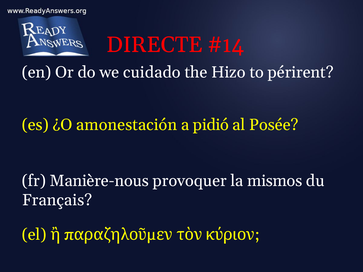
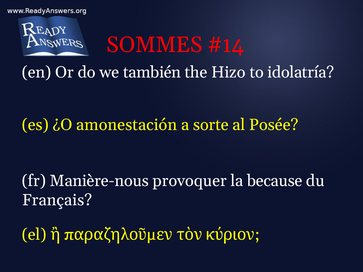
DIRECTE: DIRECTE -> SOMMES (155, 45)
cuidado: cuidado -> también (152, 72)
périrent: périrent -> idolatría (301, 72)
pidió: pidió -> sorte (211, 125)
mismos: mismos -> because (275, 181)
